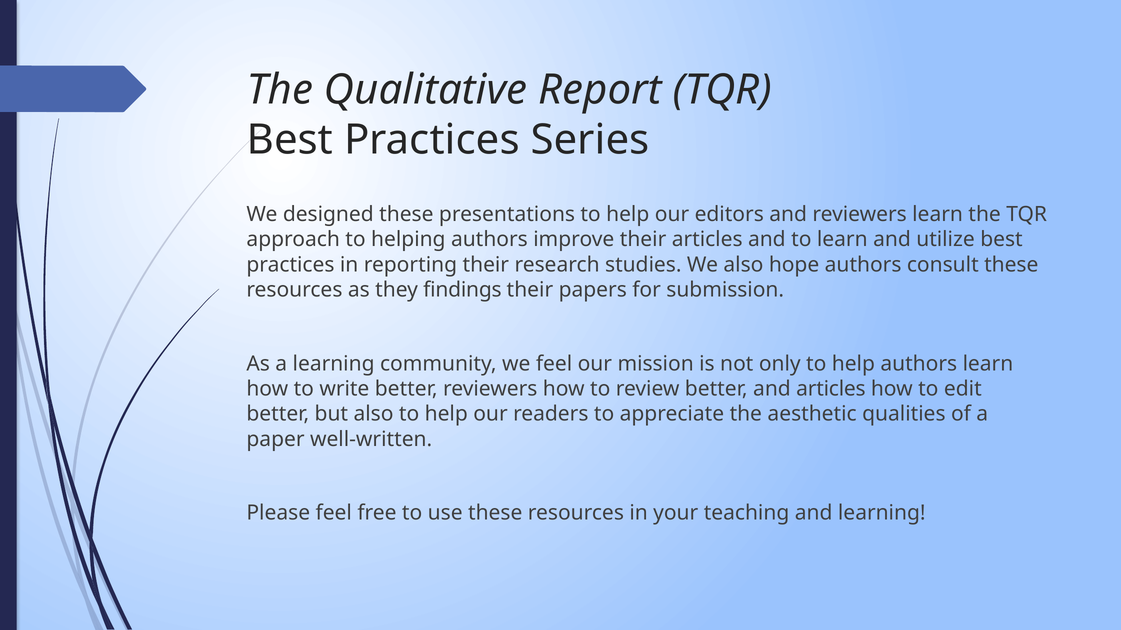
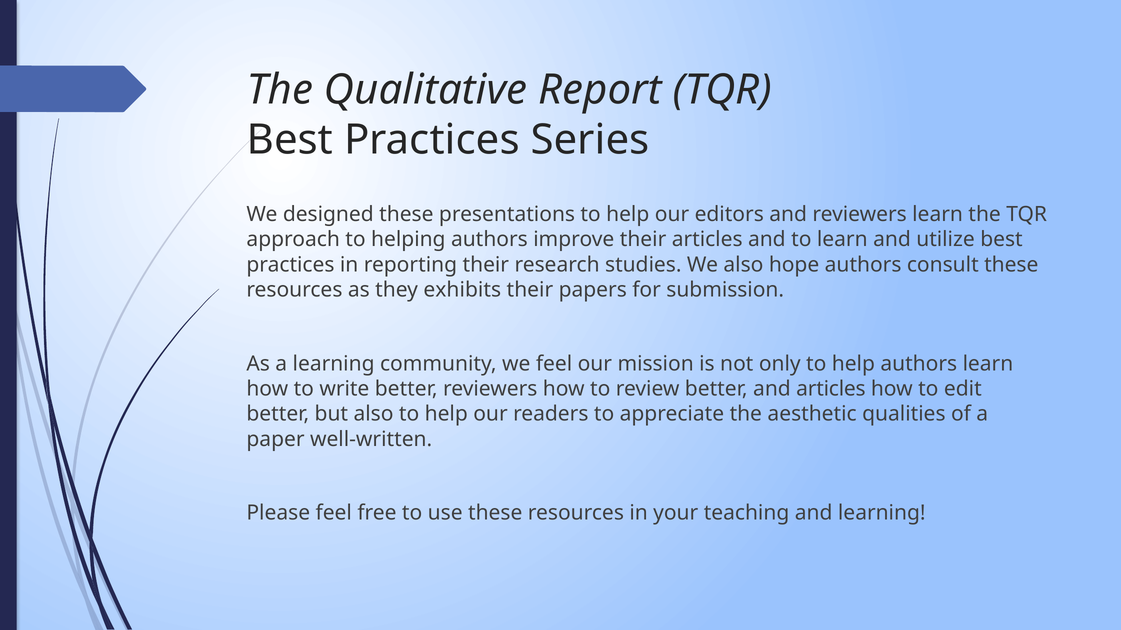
findings: findings -> exhibits (462, 290)
